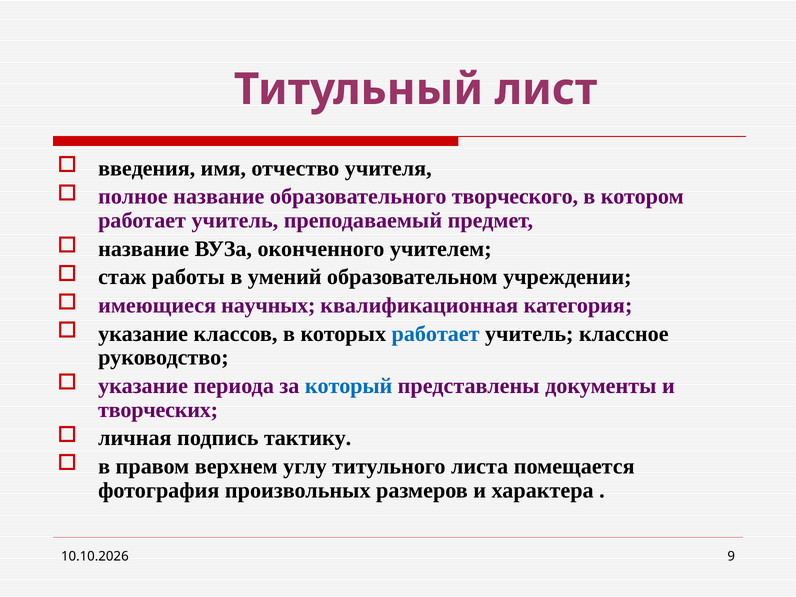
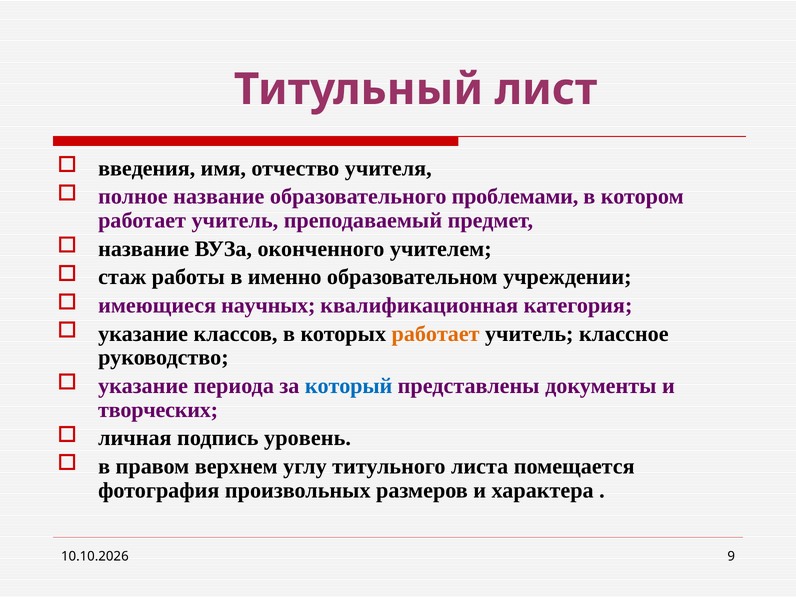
творческого: творческого -> проблемами (515, 197)
умений: умений -> именно (285, 277)
работает colour: blue -> orange (436, 334)
тактику: тактику -> уровень (308, 438)
